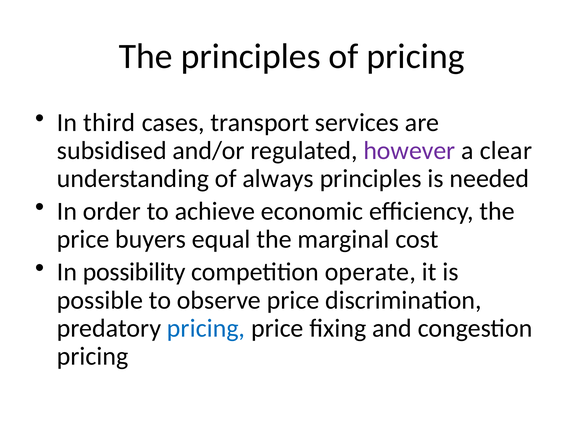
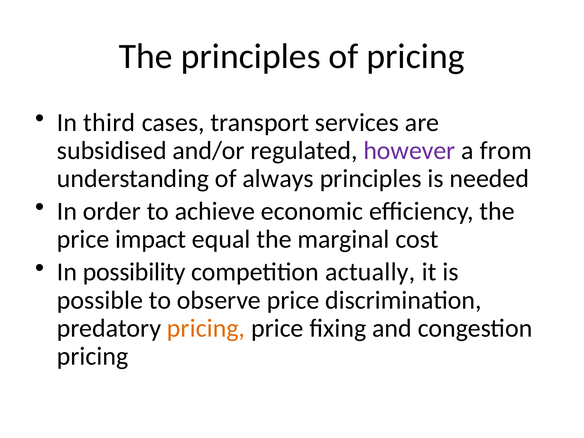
clear: clear -> from (506, 151)
buyers: buyers -> impact (151, 239)
operate: operate -> actually (370, 272)
pricing colour: blue -> orange (206, 328)
